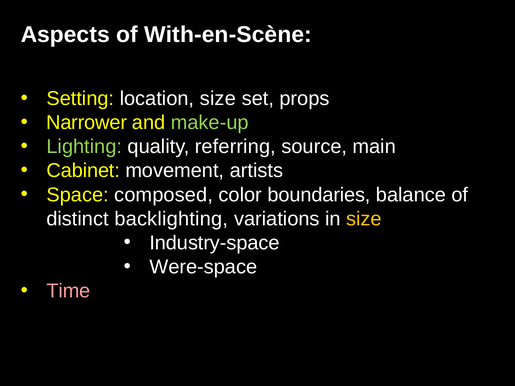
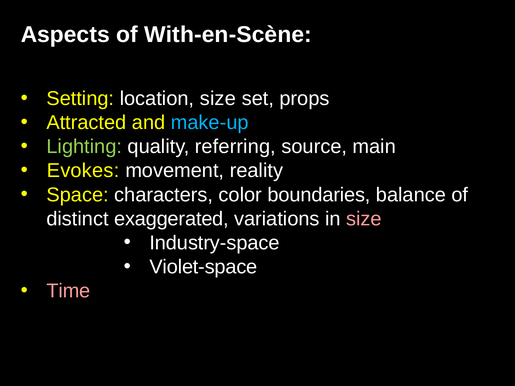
Narrower: Narrower -> Attracted (86, 123)
make-up colour: light green -> light blue (210, 123)
Cabinet: Cabinet -> Evokes (83, 171)
artists: artists -> reality (256, 171)
composed: composed -> characters (164, 195)
backlighting: backlighting -> exaggerated (171, 219)
size colour: yellow -> pink (364, 219)
Were-space: Were-space -> Violet-space (203, 267)
